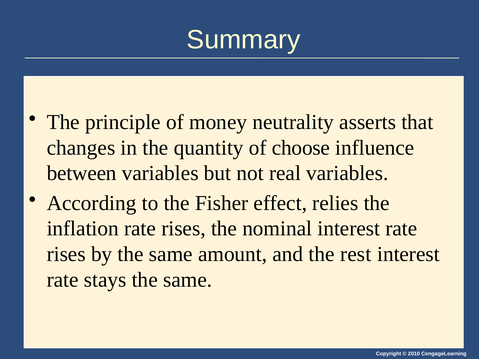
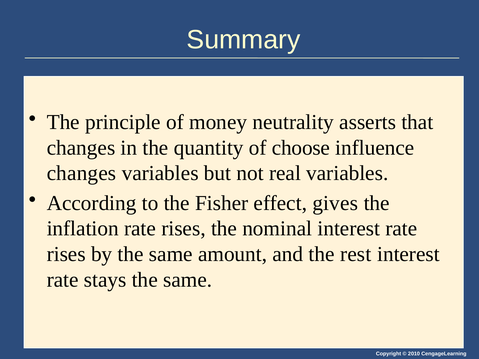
between: between -> changes (81, 173)
relies: relies -> gives (335, 203)
